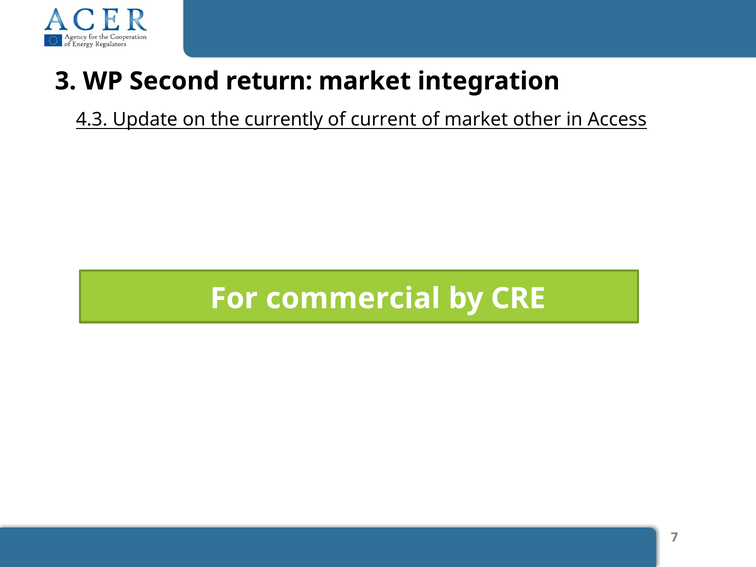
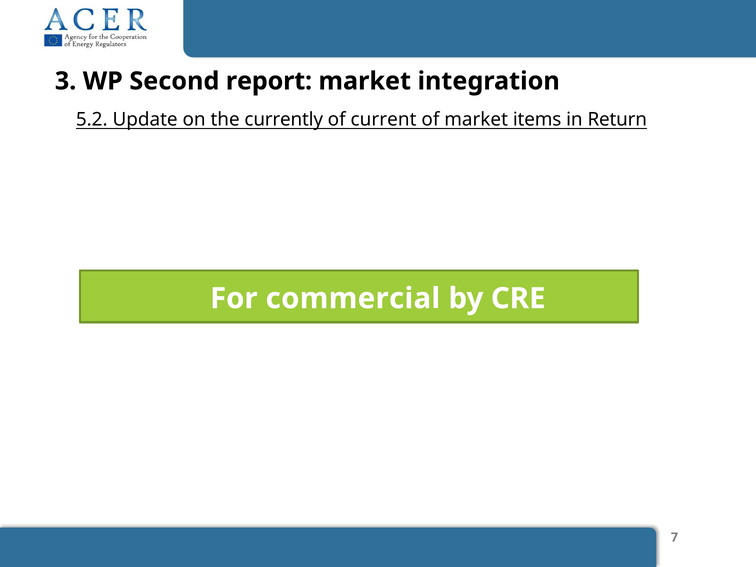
return: return -> report (269, 81)
4.3: 4.3 -> 5.2 (92, 120)
other: other -> items (537, 120)
Access: Access -> Return (617, 120)
